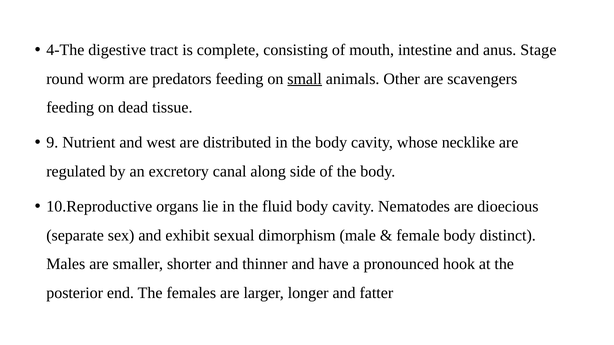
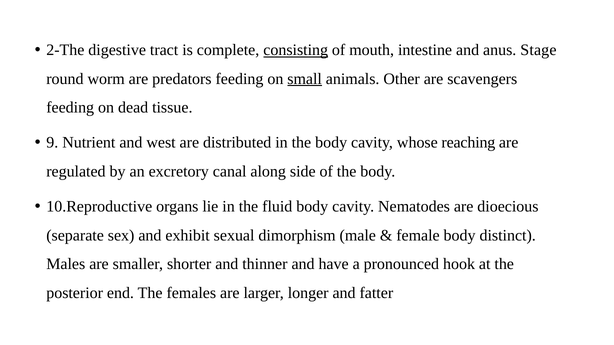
4-The: 4-The -> 2-The (65, 50)
consisting underline: none -> present (296, 50)
necklike: necklike -> reaching (468, 143)
